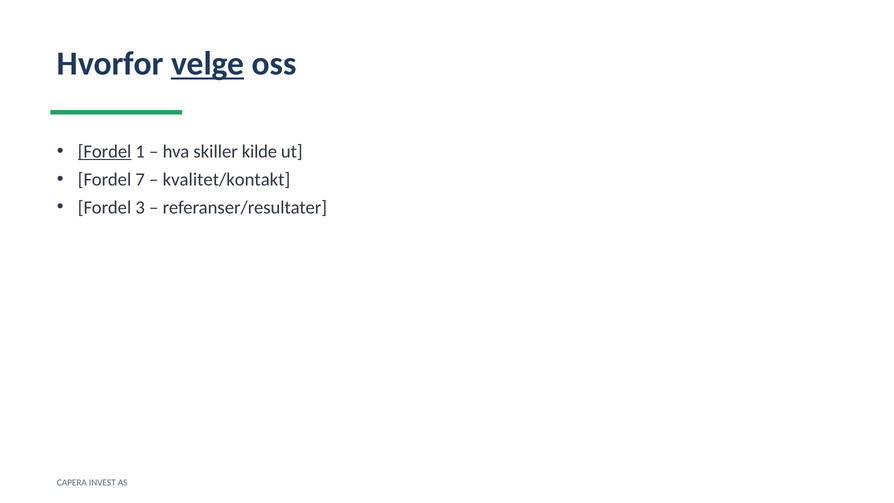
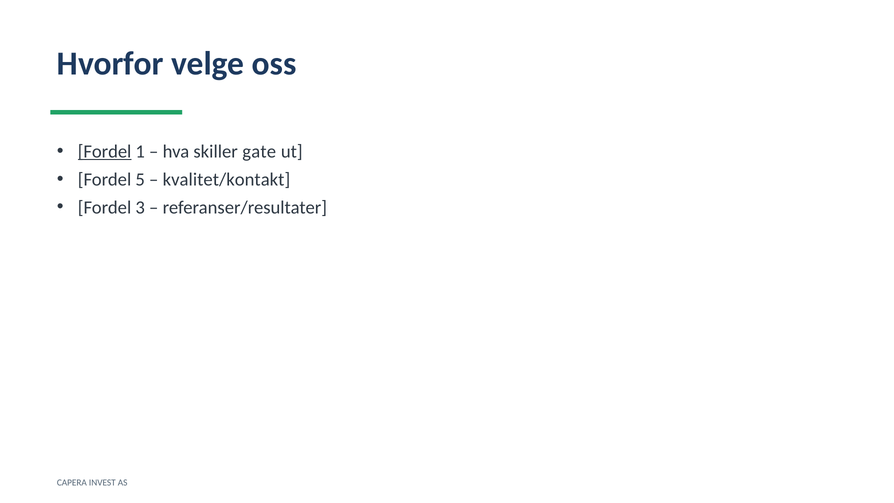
velge underline: present -> none (208, 64)
kilde: kilde -> gate (259, 151)
7: 7 -> 5 (140, 179)
